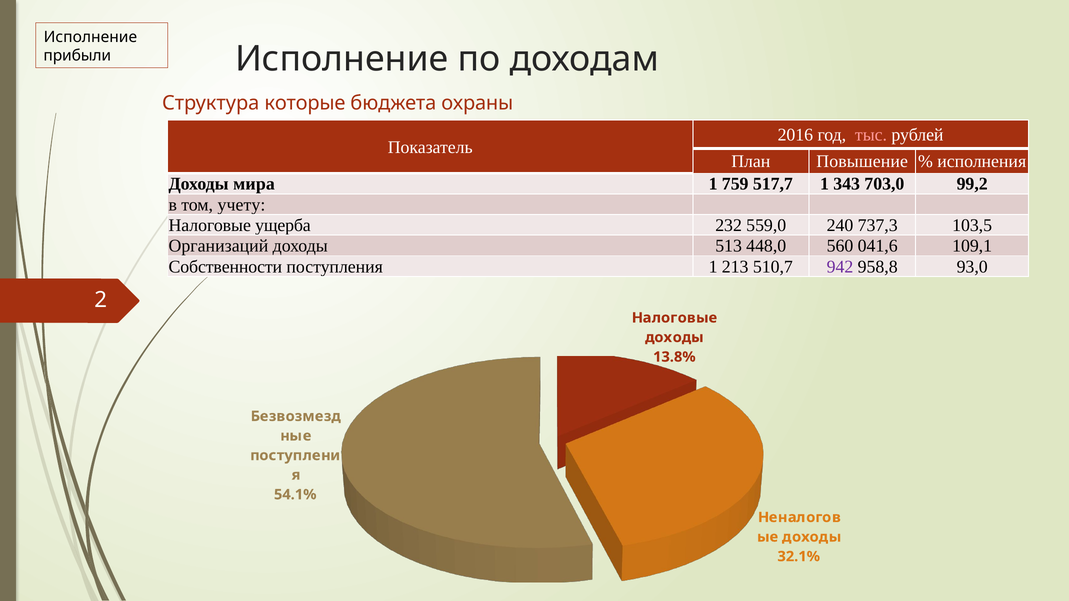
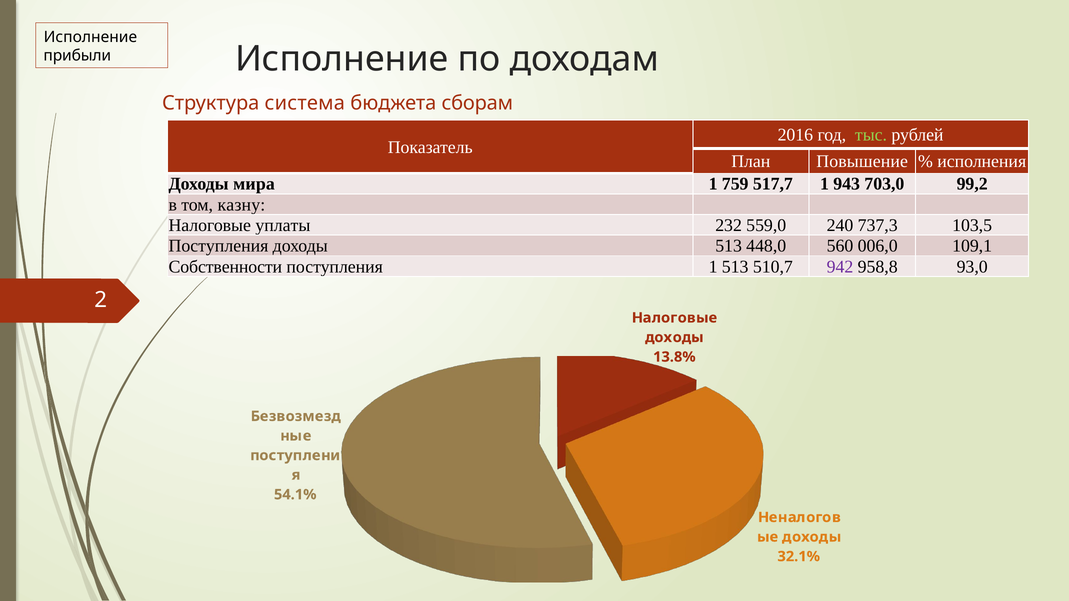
которые: которые -> система (305, 103)
охраны: охраны -> сборам (477, 103)
тыс colour: pink -> light green (871, 135)
343: 343 -> 943 (847, 184)
учету: учету -> казну (241, 205)
ущерба: ущерба -> уплаты (283, 225)
Организаций: Организаций -> Поступления (218, 246)
041,6: 041,6 -> 006,0 (878, 246)
1 213: 213 -> 513 (735, 267)
